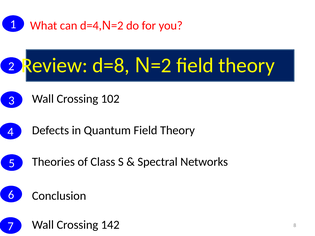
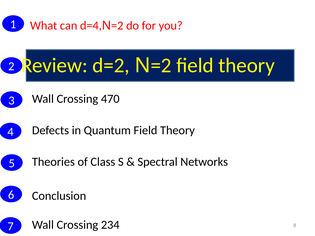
d=8: d=8 -> d=2 (111, 65)
102: 102 -> 470 (110, 99)
142: 142 -> 234 (110, 225)
